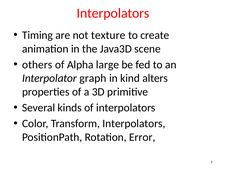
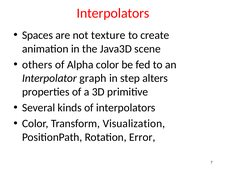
Timing: Timing -> Spaces (37, 35)
Alpha large: large -> color (108, 64)
kind: kind -> step (130, 78)
Transform Interpolators: Interpolators -> Visualization (134, 123)
